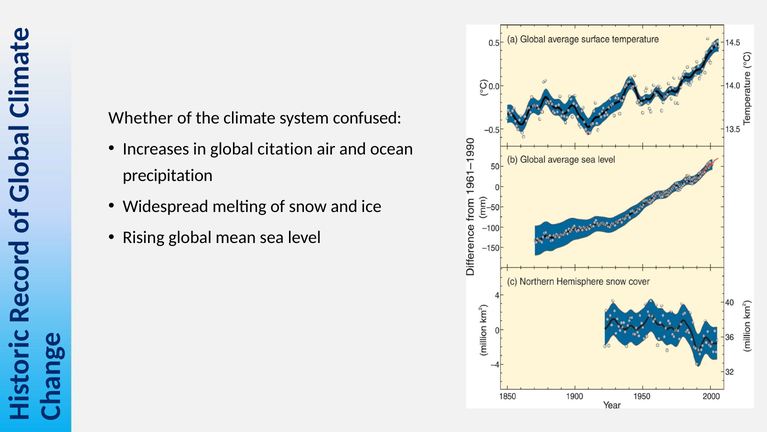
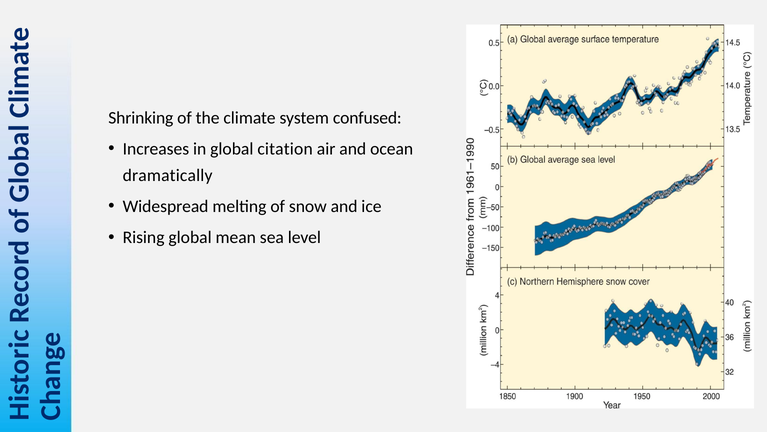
Whether: Whether -> Shrinking (141, 118)
precipitation: precipitation -> dramatically (168, 175)
